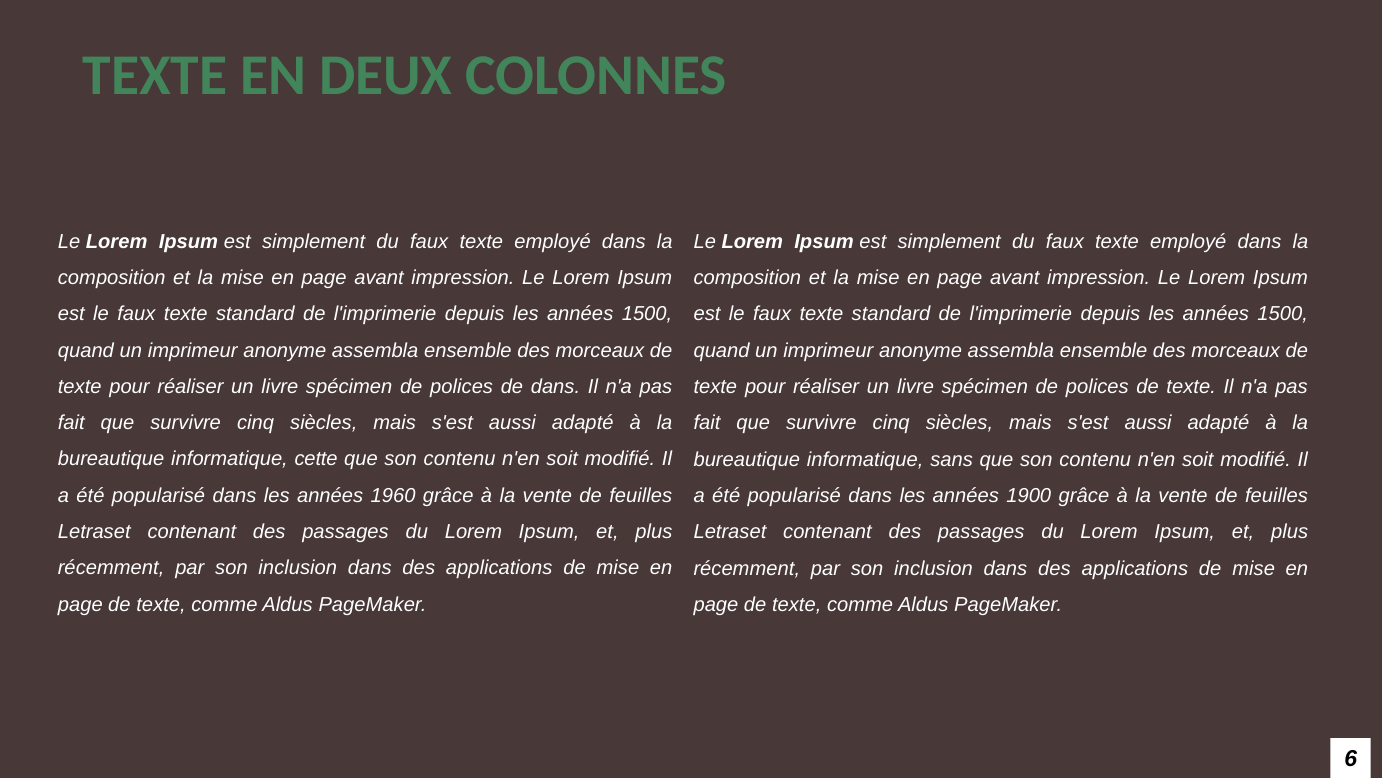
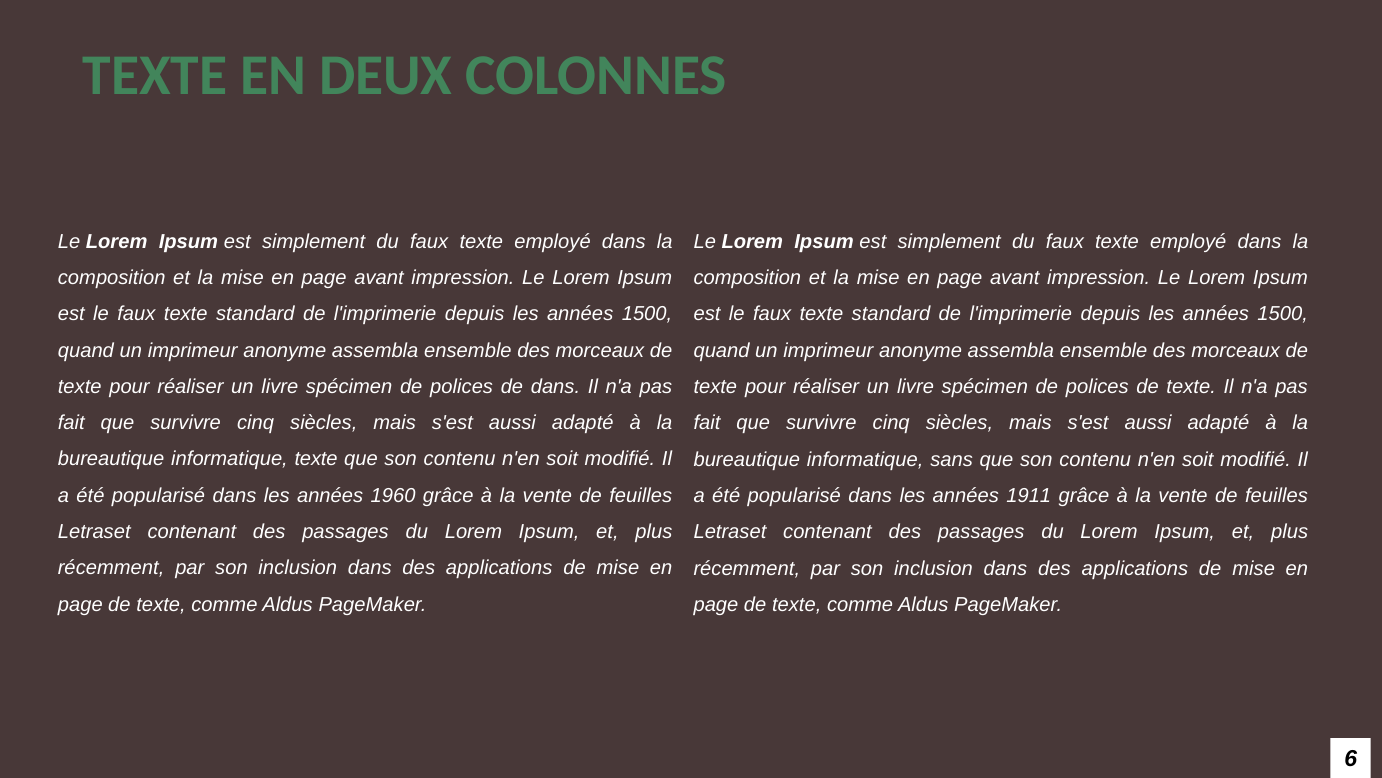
informatique cette: cette -> texte (316, 459)
1900: 1900 -> 1911 (1029, 495)
